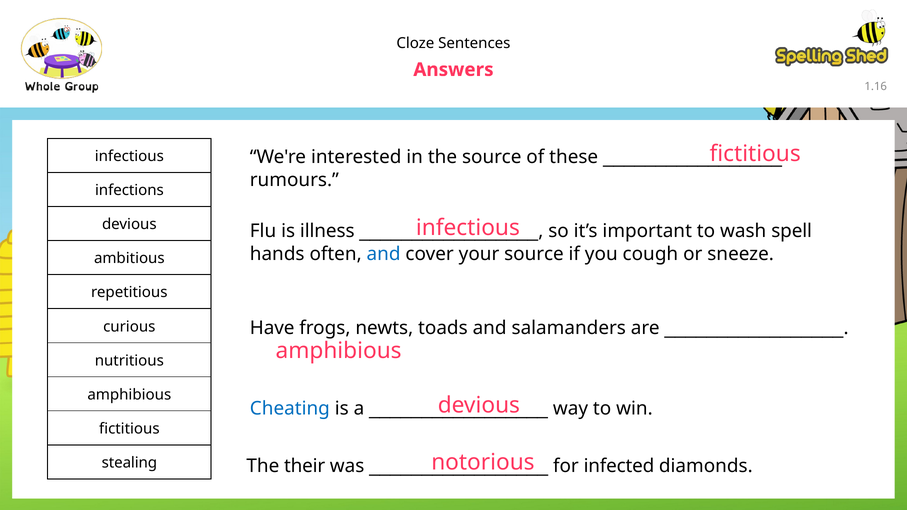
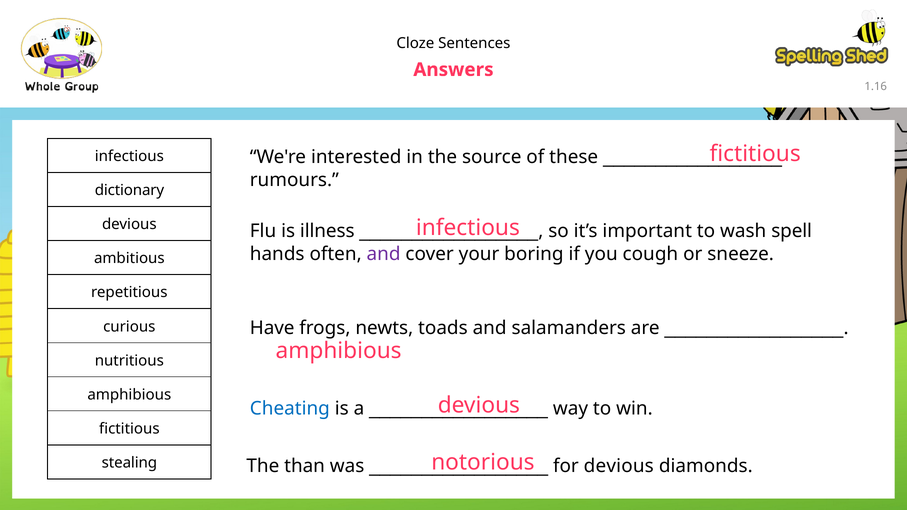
infections: infections -> dictionary (129, 190)
and colour: blue -> purple (384, 254)
your source: source -> boring (534, 254)
their: their -> than (305, 466)
for infected: infected -> devious (619, 466)
